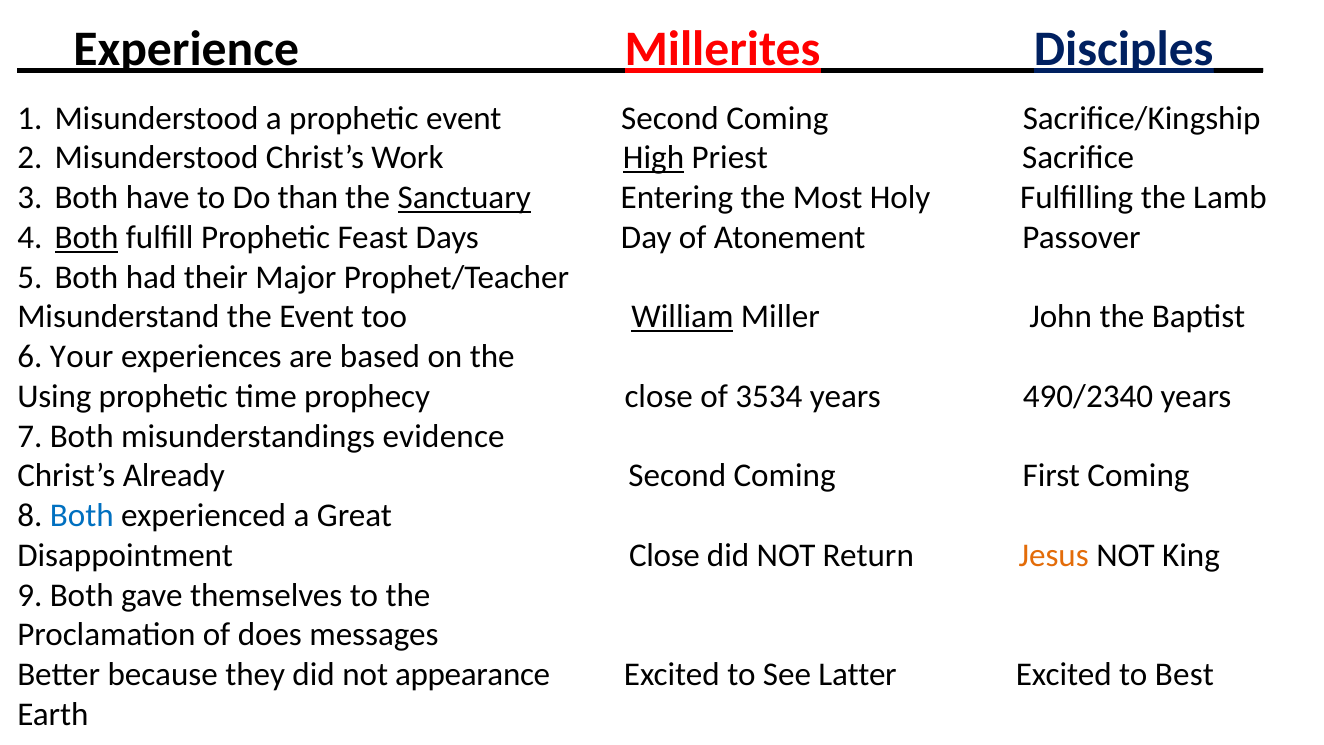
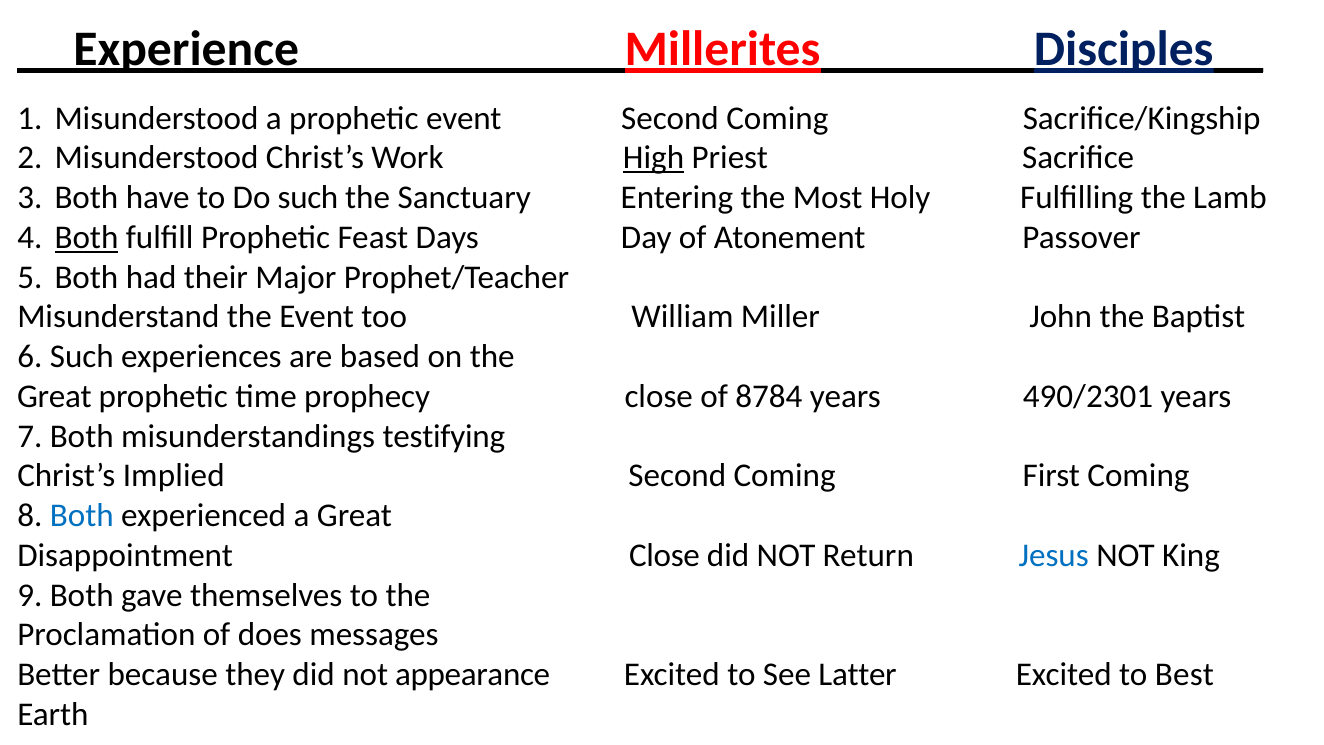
Do than: than -> such (308, 198)
Sanctuary underline: present -> none (464, 198)
William underline: present -> none (682, 317)
6 Your: Your -> Such (82, 357)
Using: Using -> Great (54, 396)
3534: 3534 -> 8784 (769, 396)
490/2340: 490/2340 -> 490/2301 (1088, 396)
evidence: evidence -> testifying (444, 436)
Already: Already -> Implied (174, 476)
Jesus colour: orange -> blue (1054, 555)
